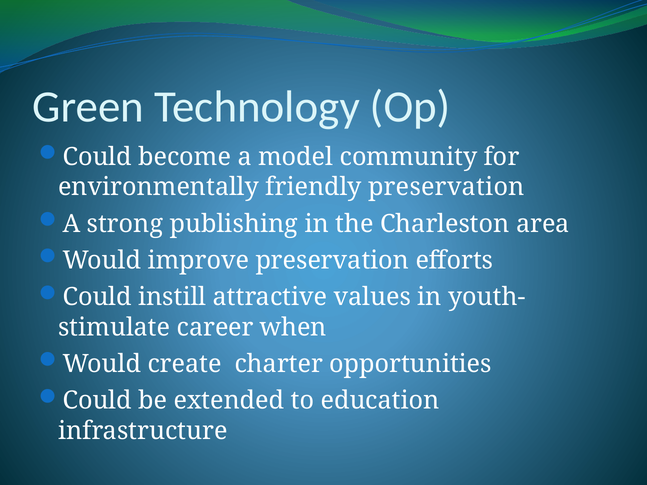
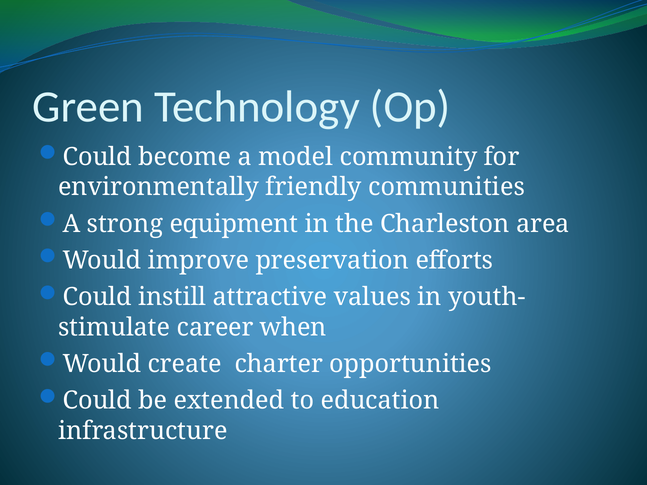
friendly preservation: preservation -> communities (446, 187)
publishing: publishing -> equipment (234, 224)
